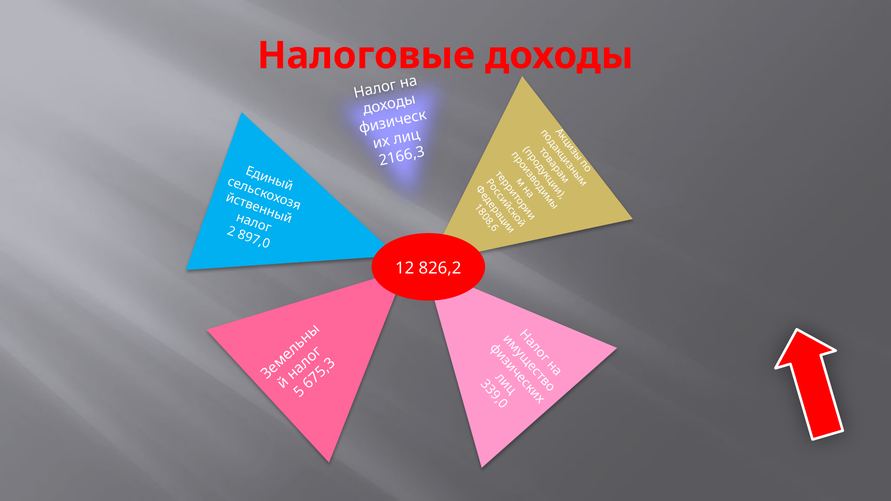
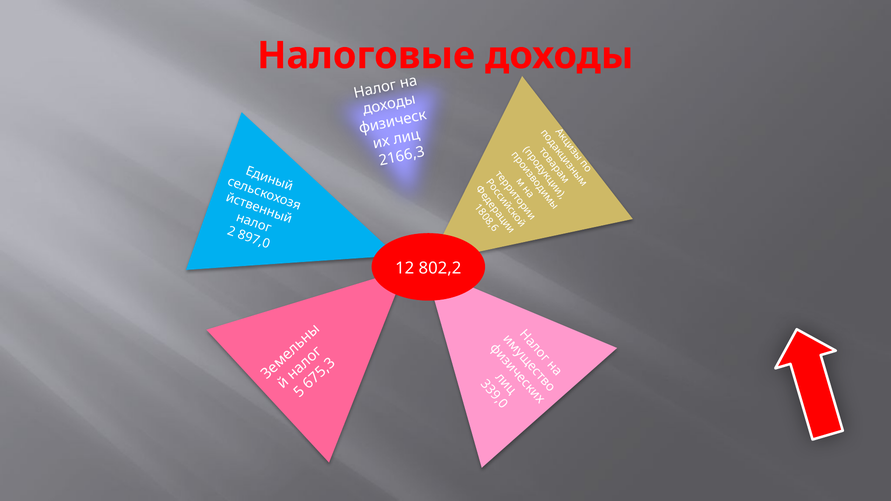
826,2: 826,2 -> 802,2 (440, 268)
